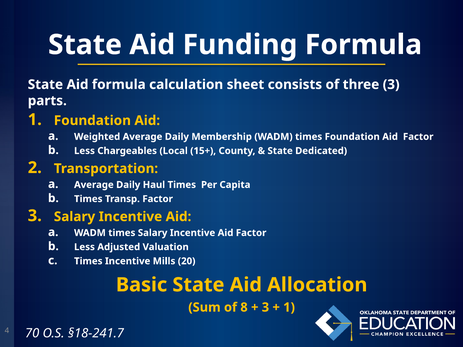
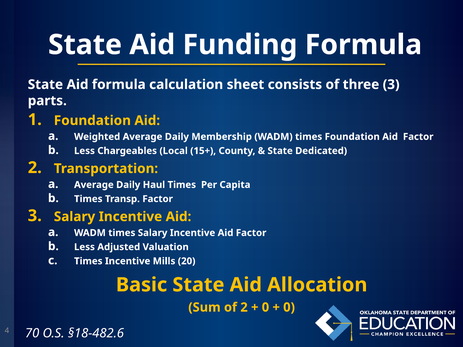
of 8: 8 -> 2 (244, 308)
3: 3 -> 0 (265, 308)
1: 1 -> 0 (289, 308)
§18-241.7: §18-241.7 -> §18-482.6 (96, 334)
